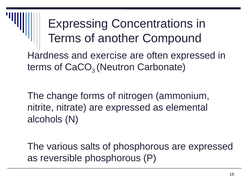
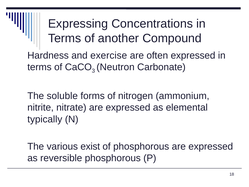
change: change -> soluble (62, 96)
alcohols: alcohols -> typically (45, 119)
salts: salts -> exist (90, 146)
